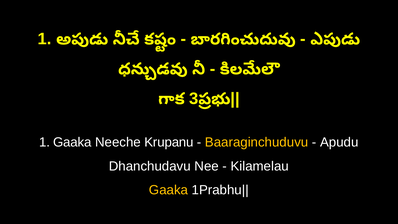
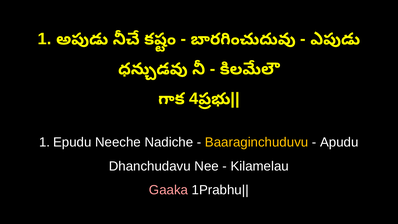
3: 3 -> 4 (194, 99)
1 Gaaka: Gaaka -> Epudu (72, 142)
Krupanu: Krupanu -> Nadiche (169, 142)
Gaaka colour: yellow -> pink (168, 190)
